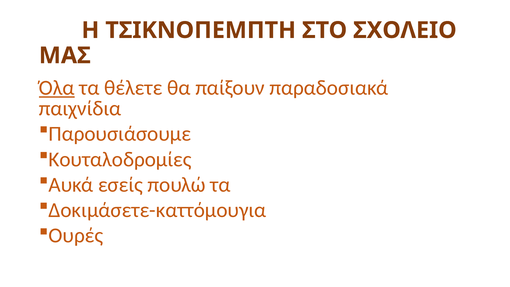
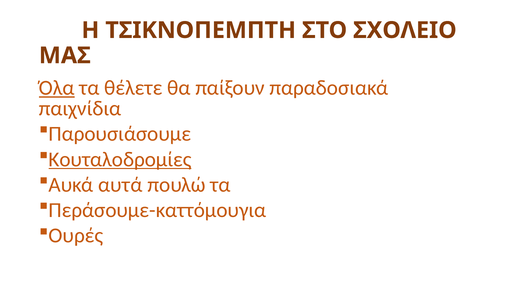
Κουταλοδρομίες underline: none -> present (120, 159)
εσείς: εσείς -> αυτά (120, 185)
Δοκιμάσετε-καττόμουγια: Δοκιμάσετε-καττόμουγια -> Περάσουμε-καττόμουγια (157, 210)
